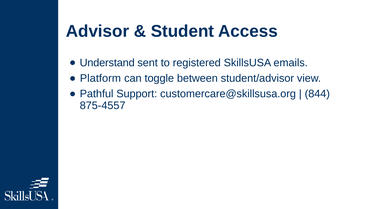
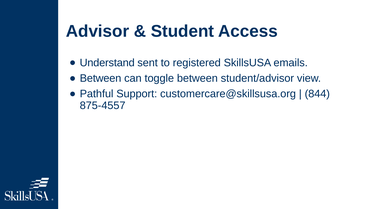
Platform: Platform -> Between (101, 78)
